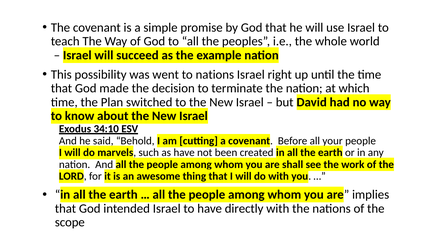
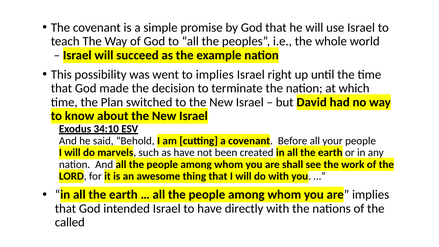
to nations: nations -> implies (215, 75)
scope: scope -> called (70, 222)
